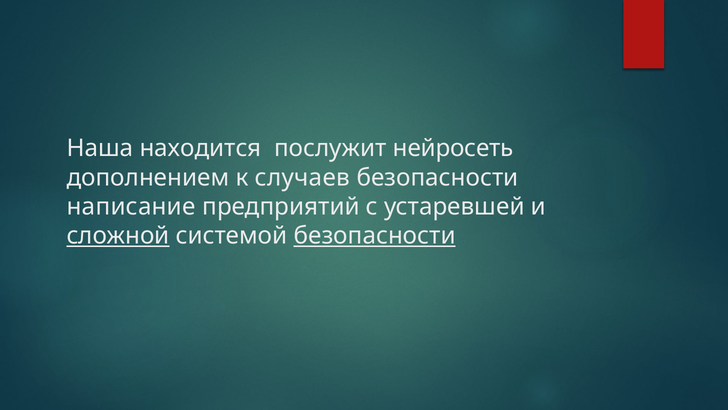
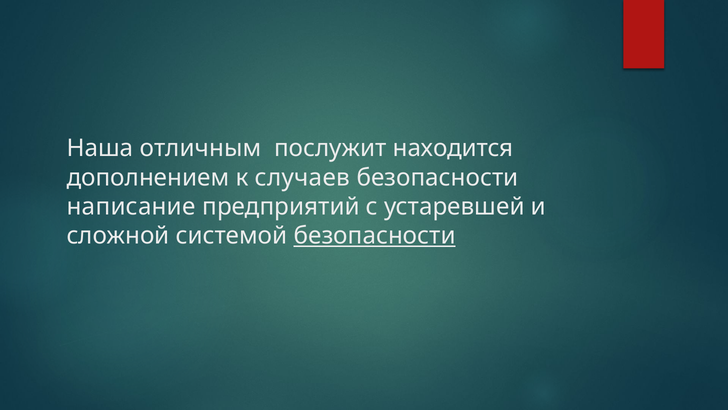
находится: находится -> отличным (200, 148)
нейросеть: нейросеть -> находится (453, 148)
сложной underline: present -> none (118, 236)
